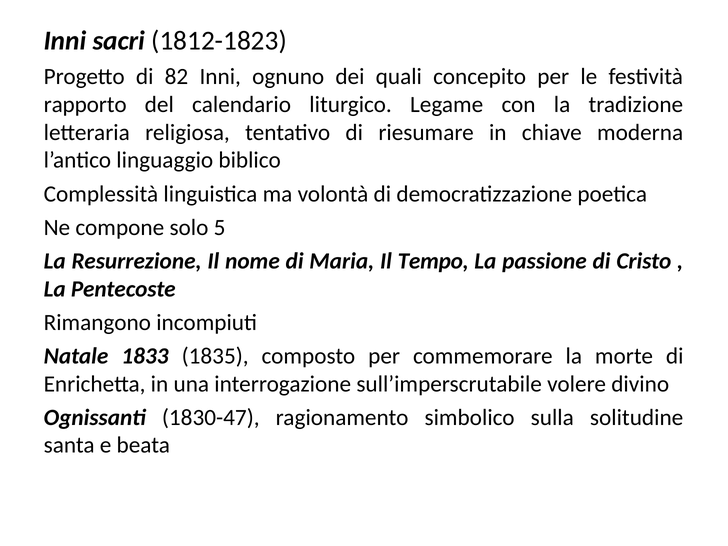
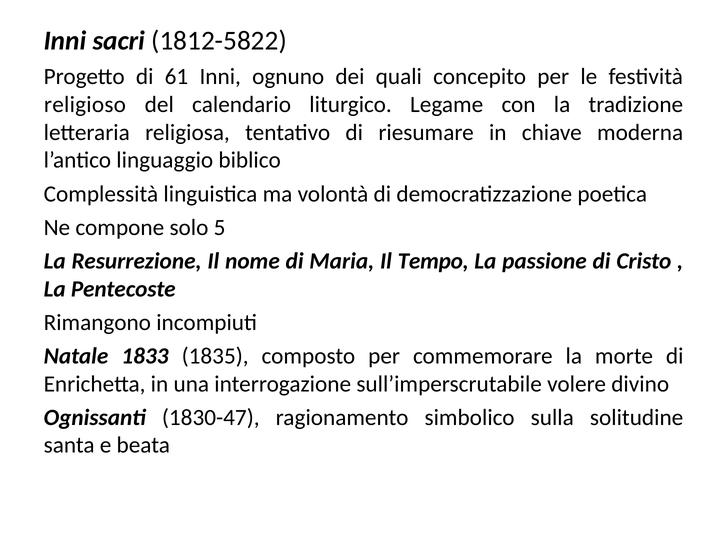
1812-1823: 1812-1823 -> 1812-5822 (219, 41)
82: 82 -> 61 (176, 77)
rapporto: rapporto -> religioso (85, 105)
